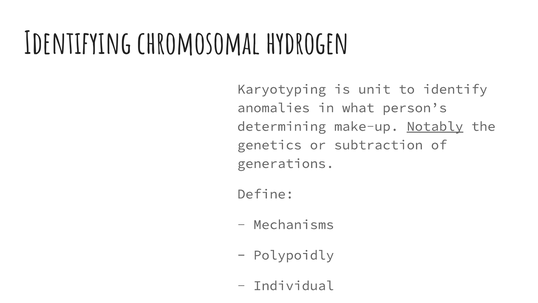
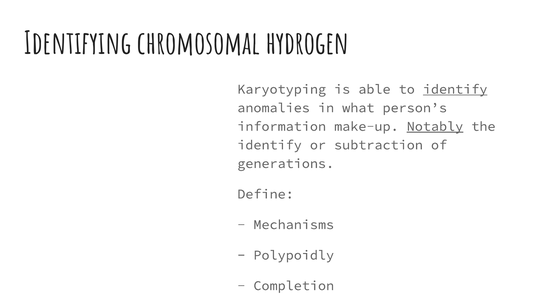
unit: unit -> able (374, 89)
identify underline: none -> present (455, 89)
determining: determining -> information (282, 126)
genetics: genetics -> identify (270, 145)
Individual: Individual -> Completion (294, 285)
